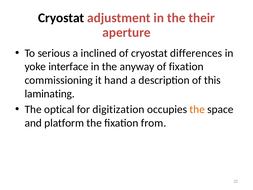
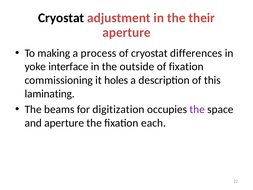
serious: serious -> making (54, 53)
inclined: inclined -> process (99, 53)
anyway: anyway -> outside (137, 67)
hand: hand -> holes (116, 80)
optical: optical -> beams (59, 109)
the colour: orange -> purple (197, 109)
and platform: platform -> aperture (64, 123)
from: from -> each (154, 123)
